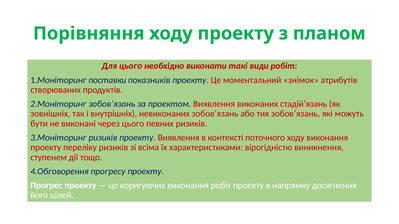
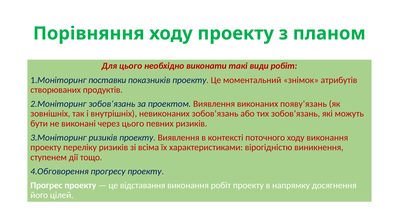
стадій’язань: стадій’язань -> появу’язань (304, 104)
коригуючих: коригуючих -> відставання (143, 186)
